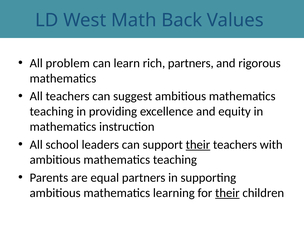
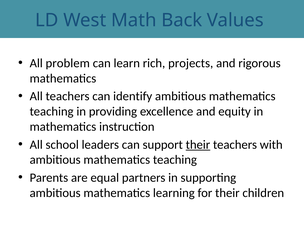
rich partners: partners -> projects (191, 63)
suggest: suggest -> identify (133, 96)
their underline: present -> none (227, 193)
